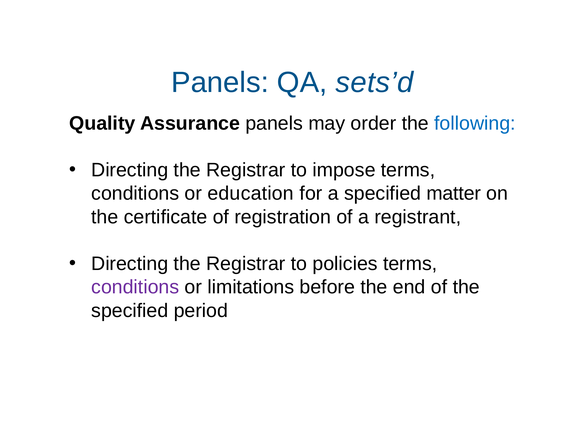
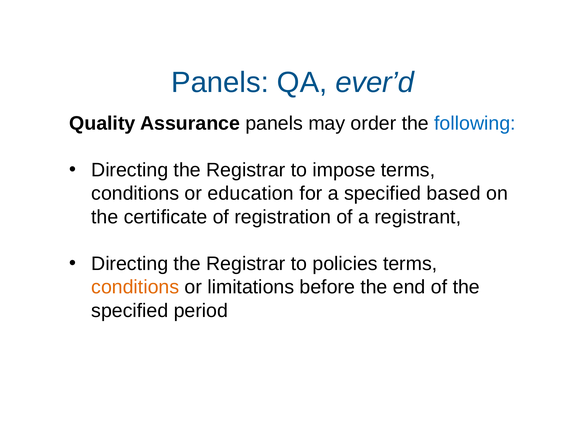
sets’d: sets’d -> ever’d (375, 83)
matter: matter -> based (454, 194)
conditions colour: purple -> orange (135, 287)
